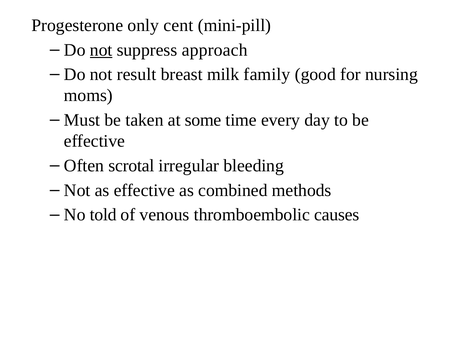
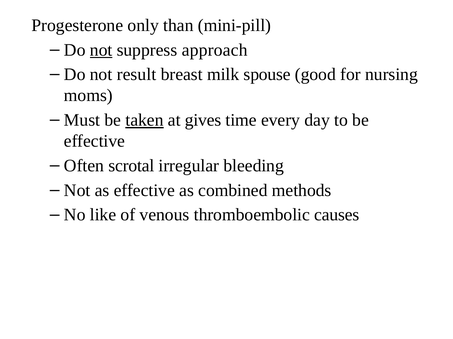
cent: cent -> than (178, 25)
family: family -> spouse (267, 75)
taken underline: none -> present (145, 120)
some: some -> gives (203, 120)
told: told -> like (103, 215)
